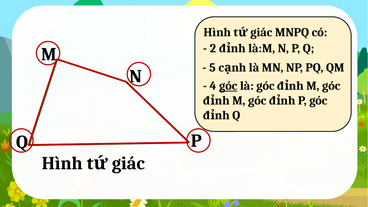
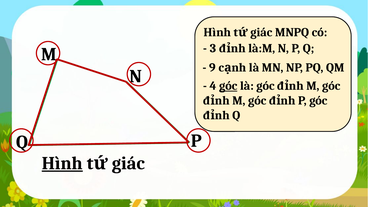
2: 2 -> 3 (213, 48)
5: 5 -> 9 (212, 67)
Hình underline: none -> present (62, 163)
